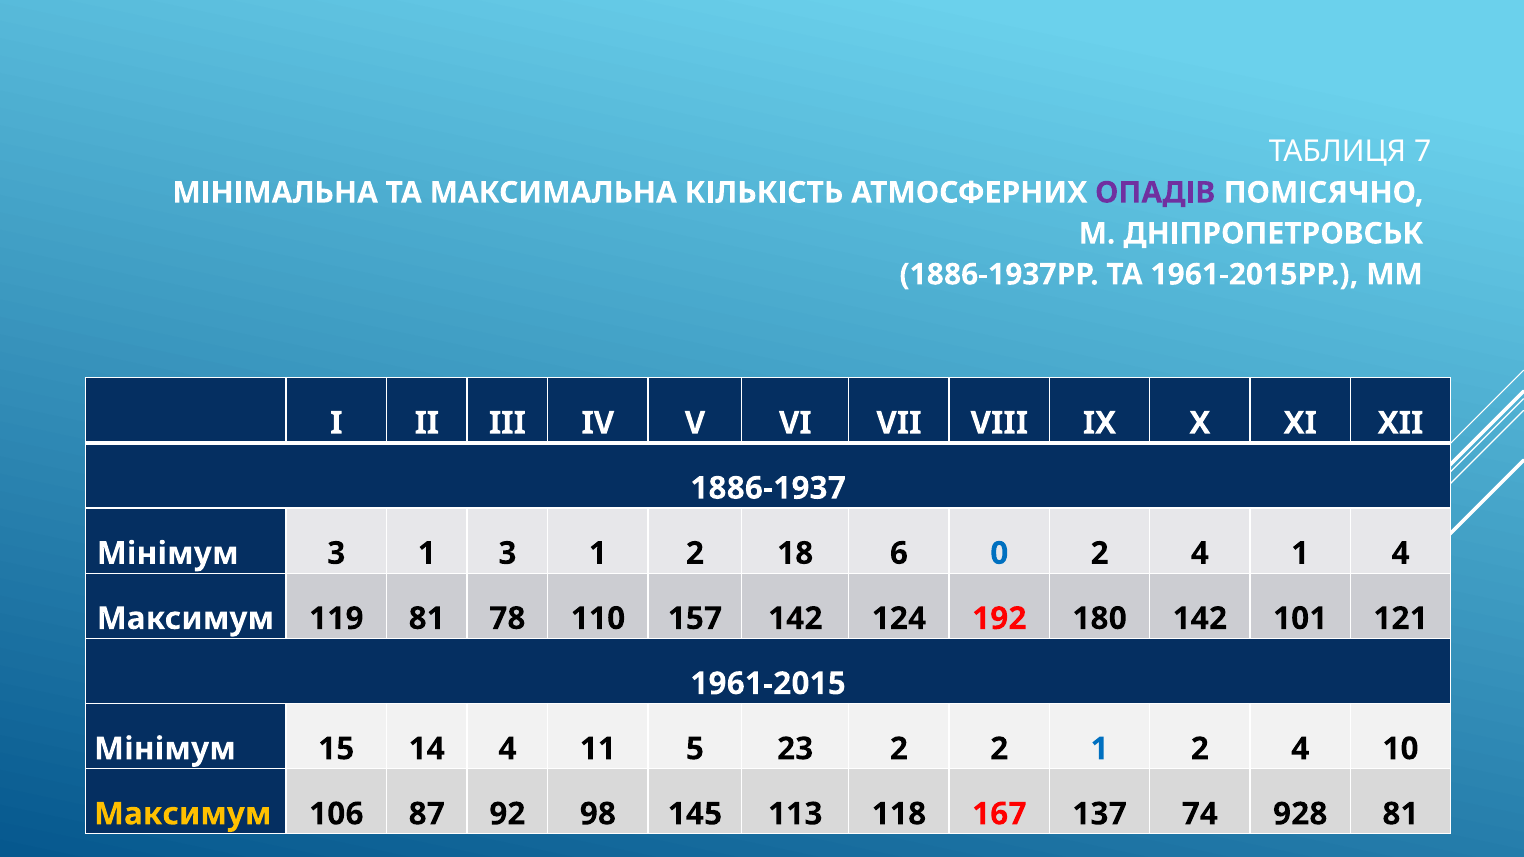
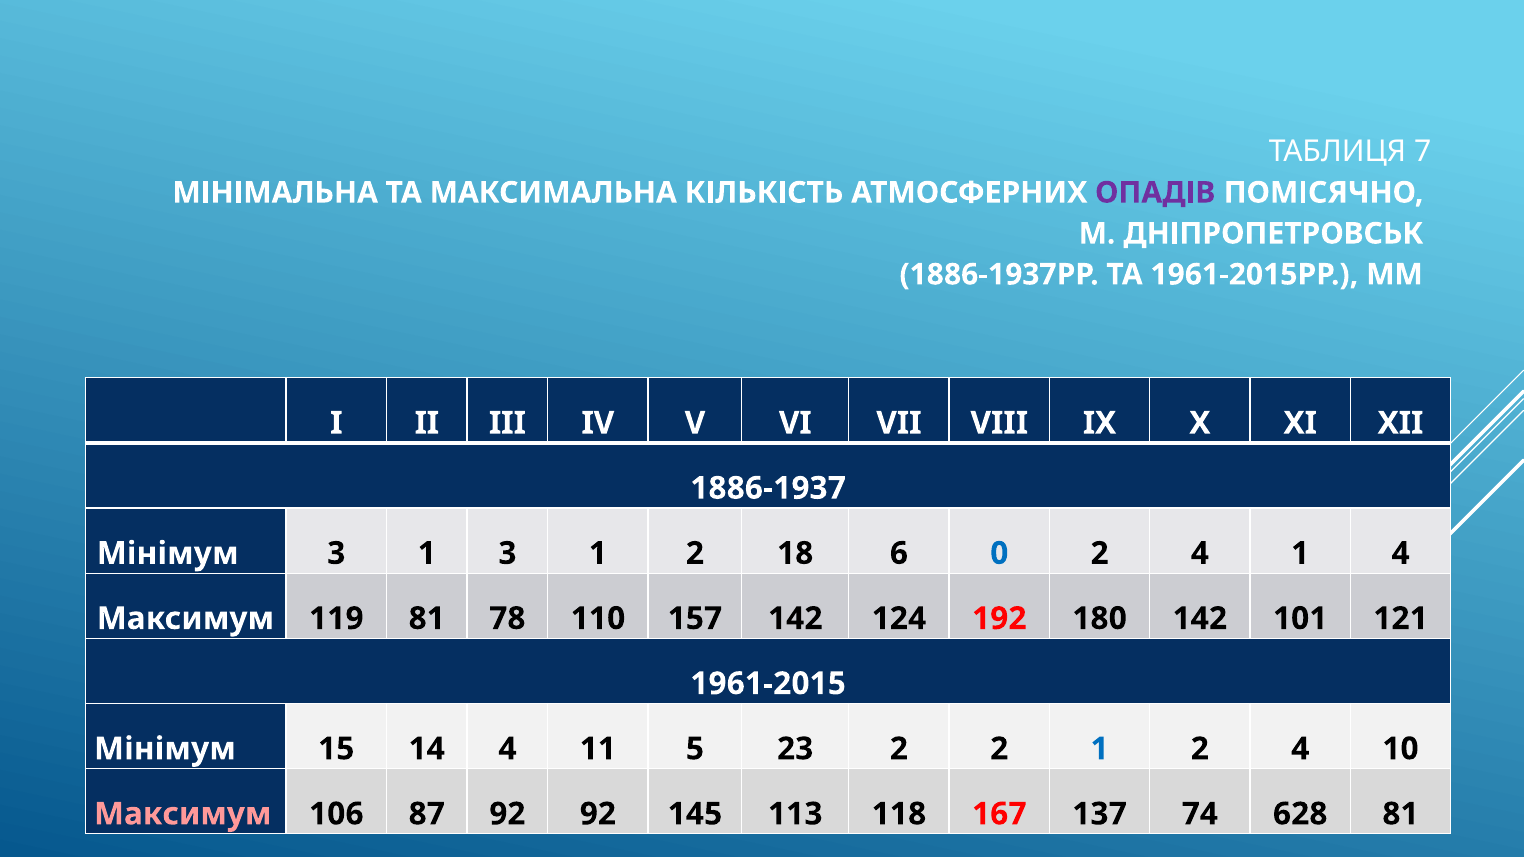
Максимум colour: yellow -> pink (183, 814)
92 98: 98 -> 92 (598, 814)
928: 928 -> 628 (1300, 814)
